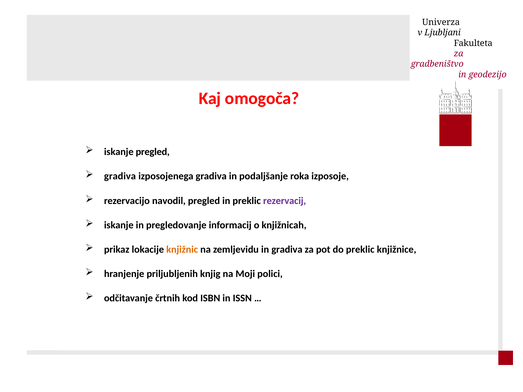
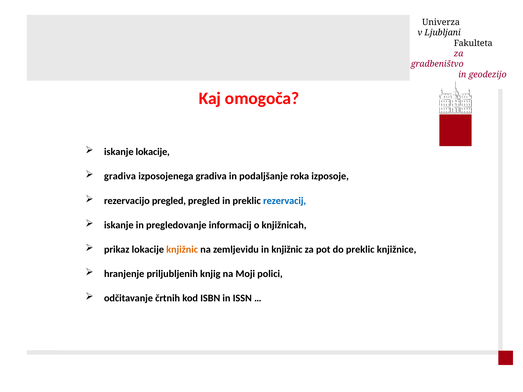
iskanje pregled: pregled -> lokacije (153, 152)
rezervacijo navodil: navodil -> pregled (169, 201)
rezervacij colour: purple -> blue (285, 201)
in gradiva: gradiva -> knjižnic (287, 250)
